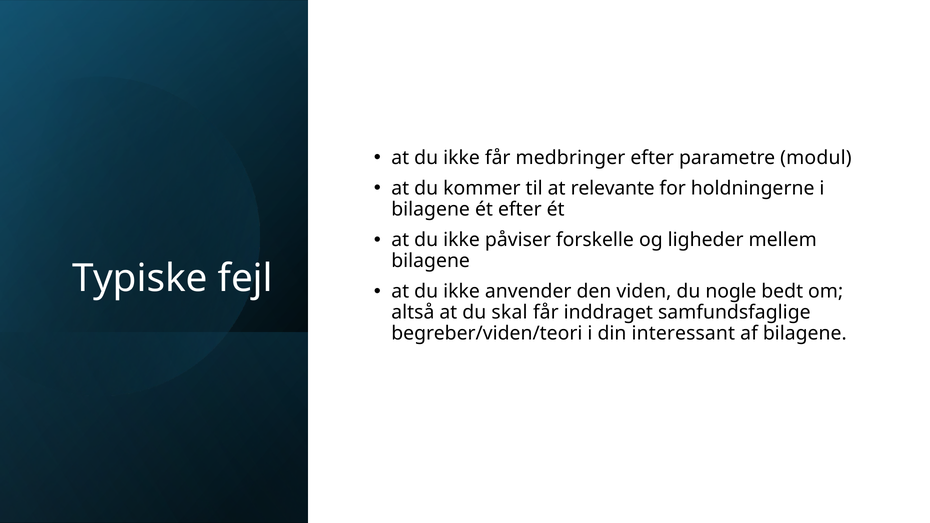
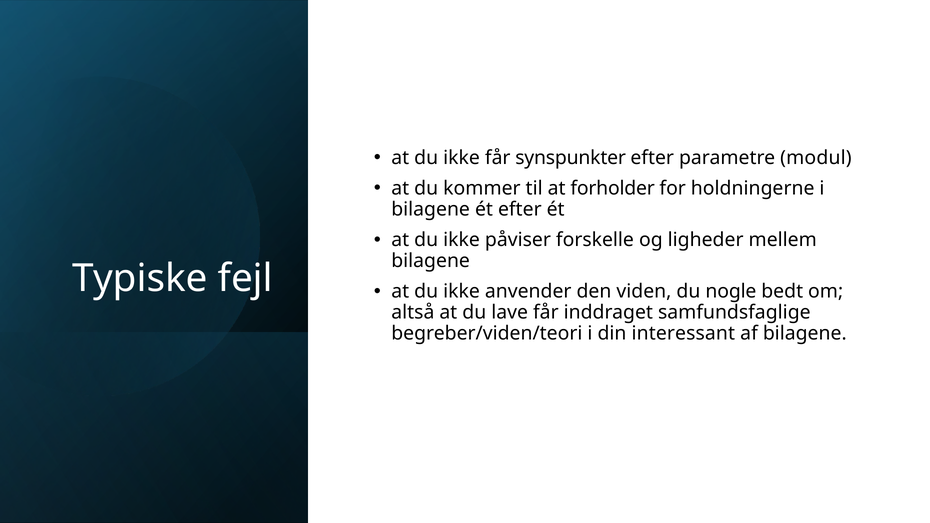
medbringer: medbringer -> synspunkter (571, 158)
relevante: relevante -> forholder (613, 188)
skal: skal -> lave (510, 313)
